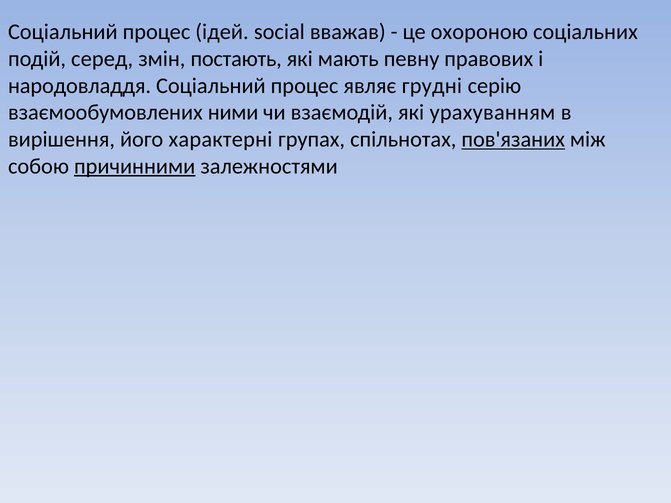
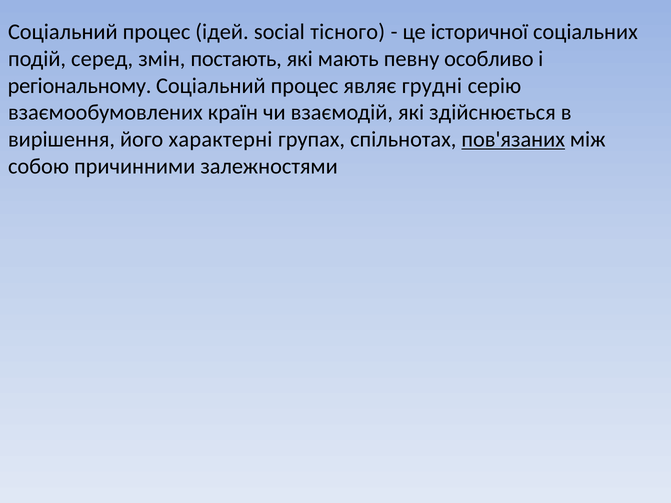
вважав: вважав -> тісного (348, 32)
охороною: охороною -> історичної (479, 32)
правових: правових -> особливо (489, 59)
народовладдя: народовладдя -> регіональному (80, 86)
ними: ними -> країн (233, 113)
урахуванням: урахуванням -> здійснюється (492, 113)
причинними underline: present -> none (135, 166)
